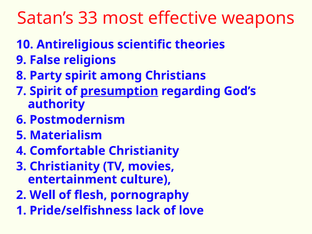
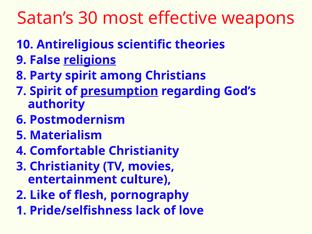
33: 33 -> 30 (88, 18)
religions underline: none -> present (90, 60)
Well: Well -> Like (42, 195)
